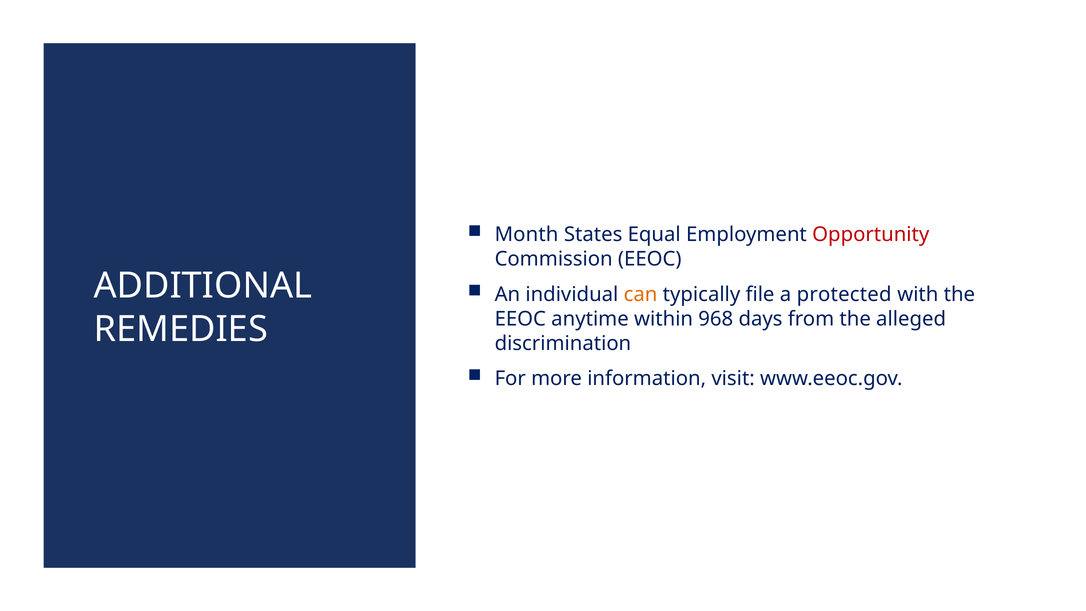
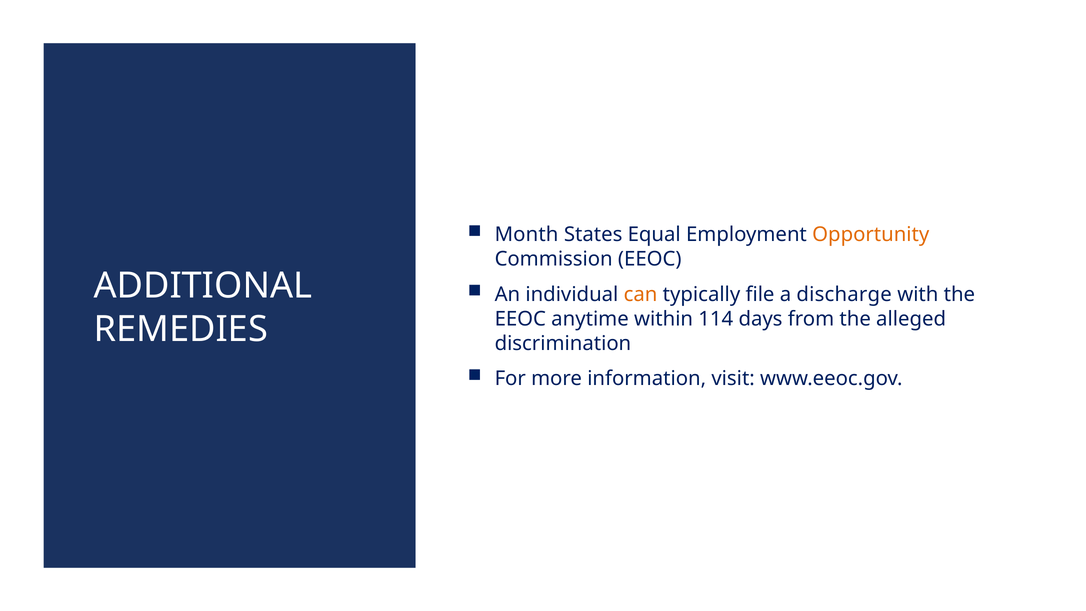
Opportunity colour: red -> orange (871, 235)
protected: protected -> discharge (844, 294)
968: 968 -> 114 (716, 319)
